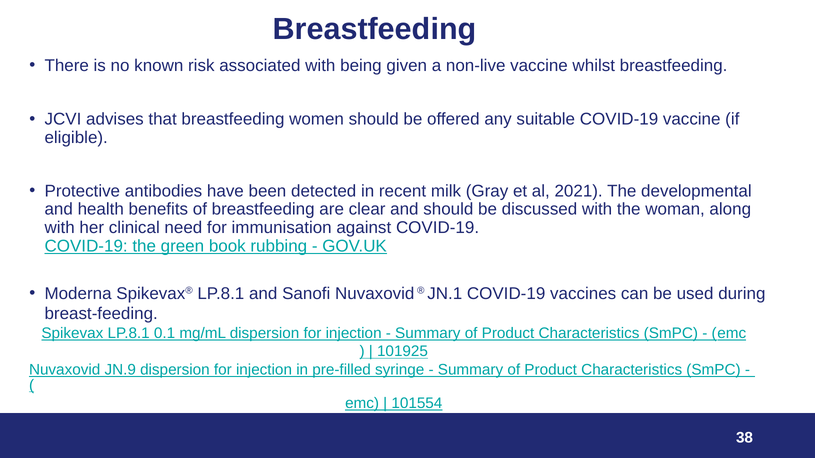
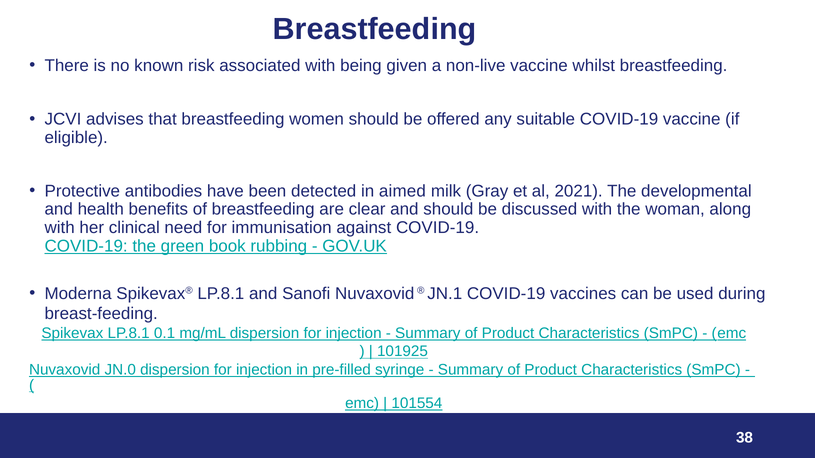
recent: recent -> aimed (402, 191)
JN.9: JN.9 -> JN.0 (120, 370)
